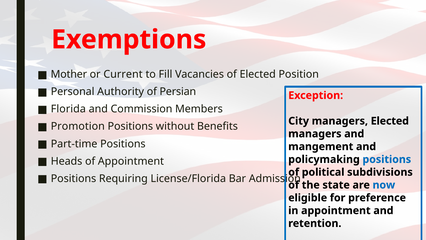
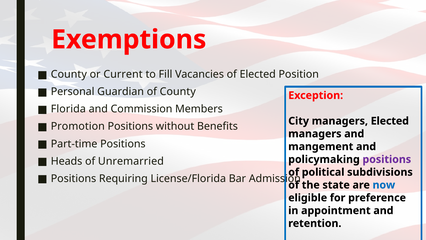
Mother: Mother -> County (69, 74)
Authority: Authority -> Guardian (121, 92)
of Persian: Persian -> County (178, 92)
of Appointment: Appointment -> Unremarried (131, 161)
positions colour: blue -> purple (387, 159)
